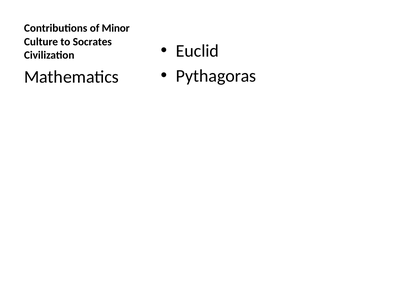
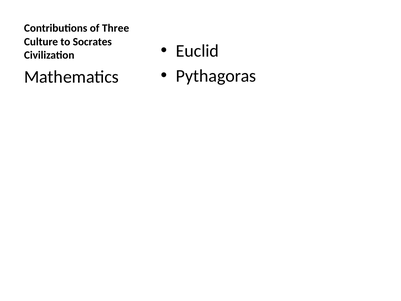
Minor: Minor -> Three (116, 28)
